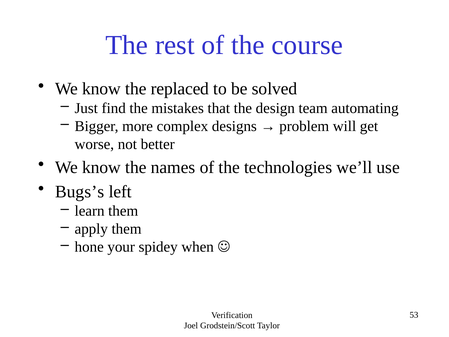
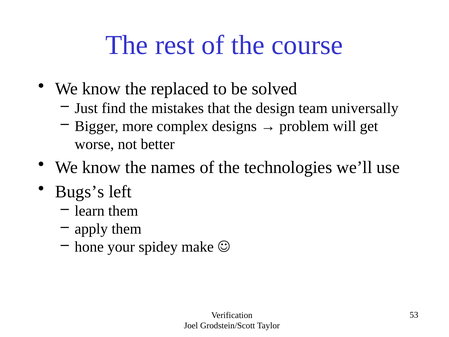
automating: automating -> universally (365, 108)
when: when -> make (198, 247)
